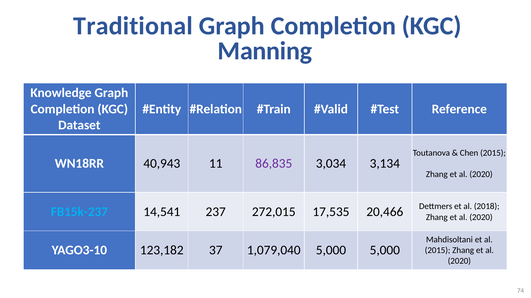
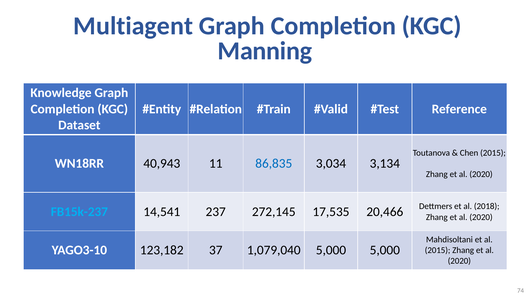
Traditional: Traditional -> Multiagent (133, 26)
86,835 colour: purple -> blue (274, 164)
272,015: 272,015 -> 272,145 (274, 212)
